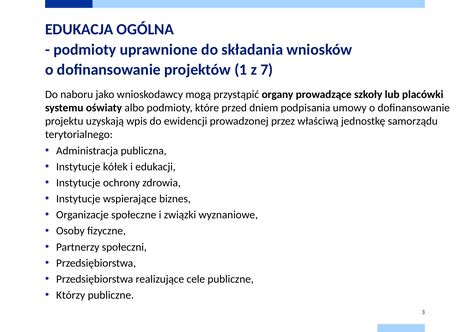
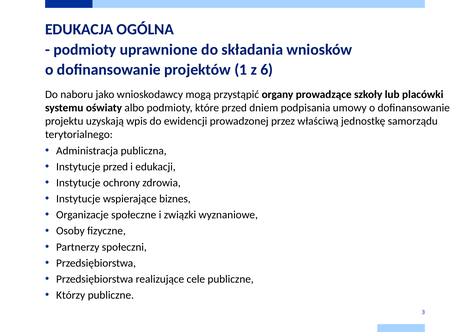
7: 7 -> 6 (267, 70)
Instytucje kółek: kółek -> przed (115, 167)
